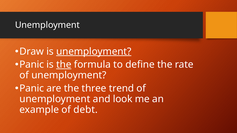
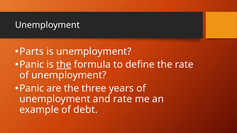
Draw: Draw -> Parts (32, 52)
unemployment underline: present -> none (94, 52)
trend: trend -> years (121, 89)
and look: look -> rate (123, 99)
